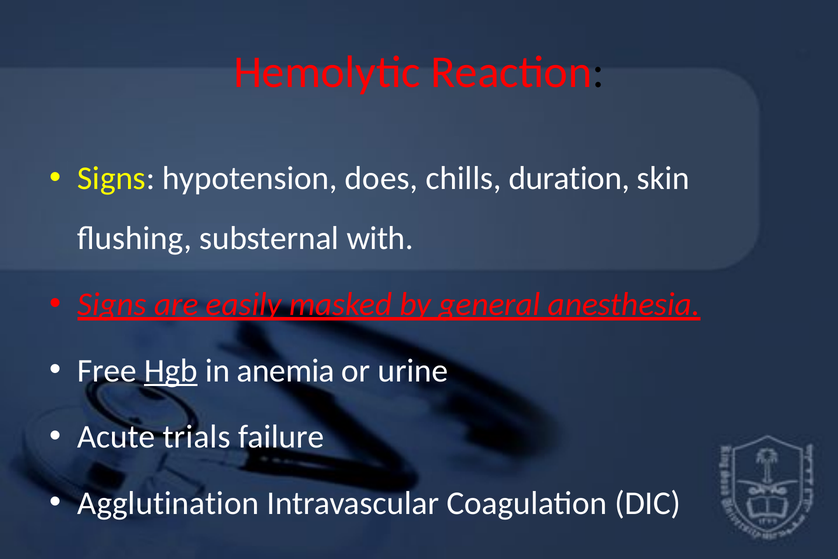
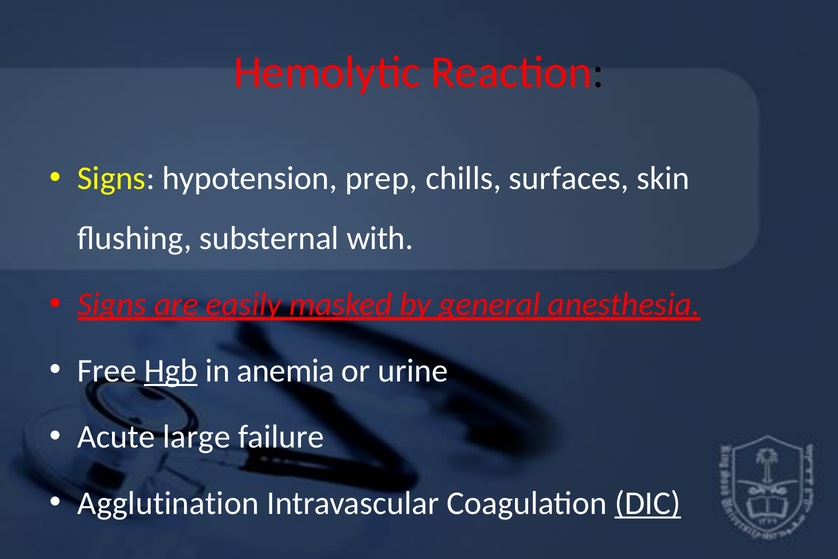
does: does -> prep (381, 178)
duration: duration -> surfaces (569, 178)
trials: trials -> large (197, 437)
DIC underline: none -> present (648, 503)
